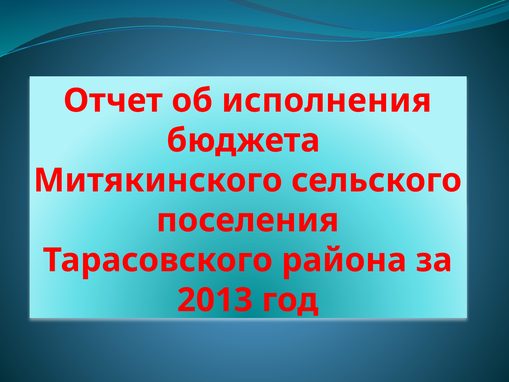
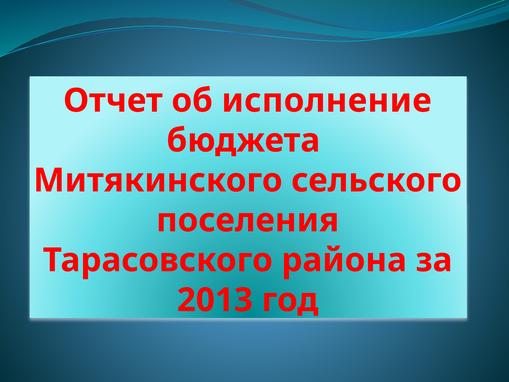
исполнения: исполнения -> исполнение (327, 101)
